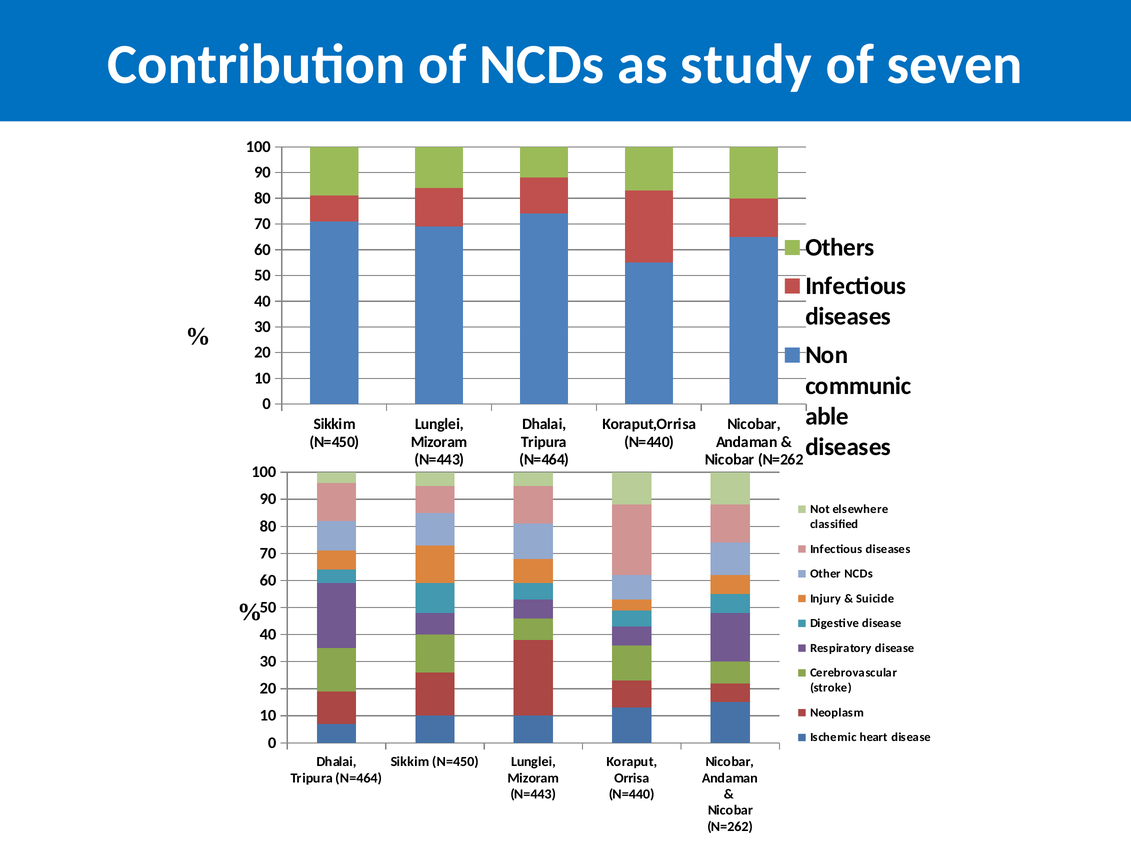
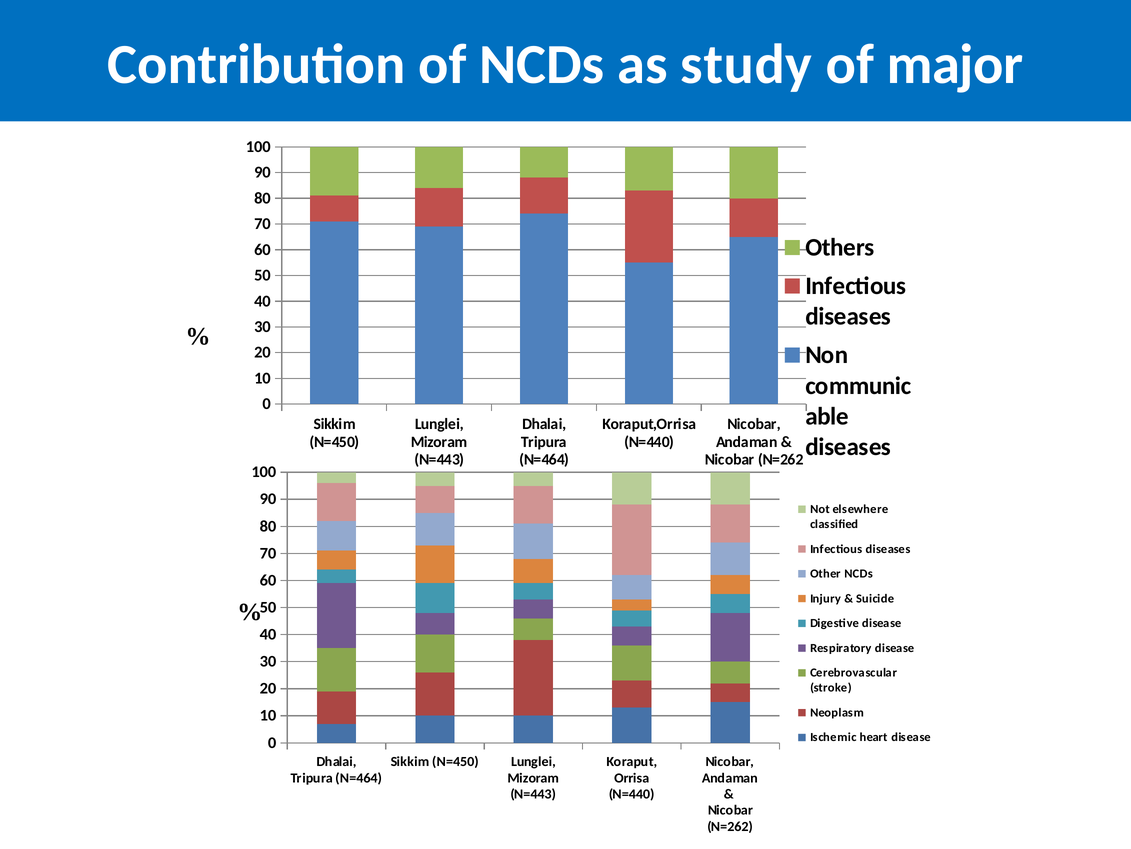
seven: seven -> major (955, 65)
